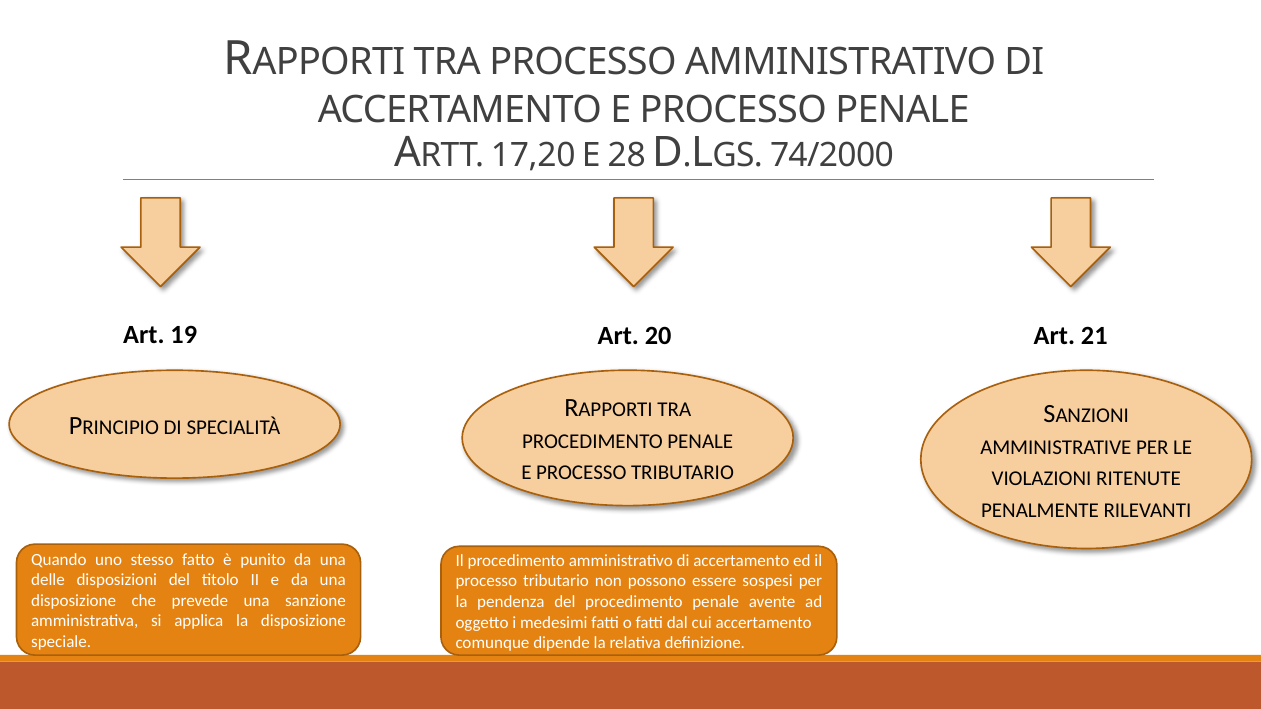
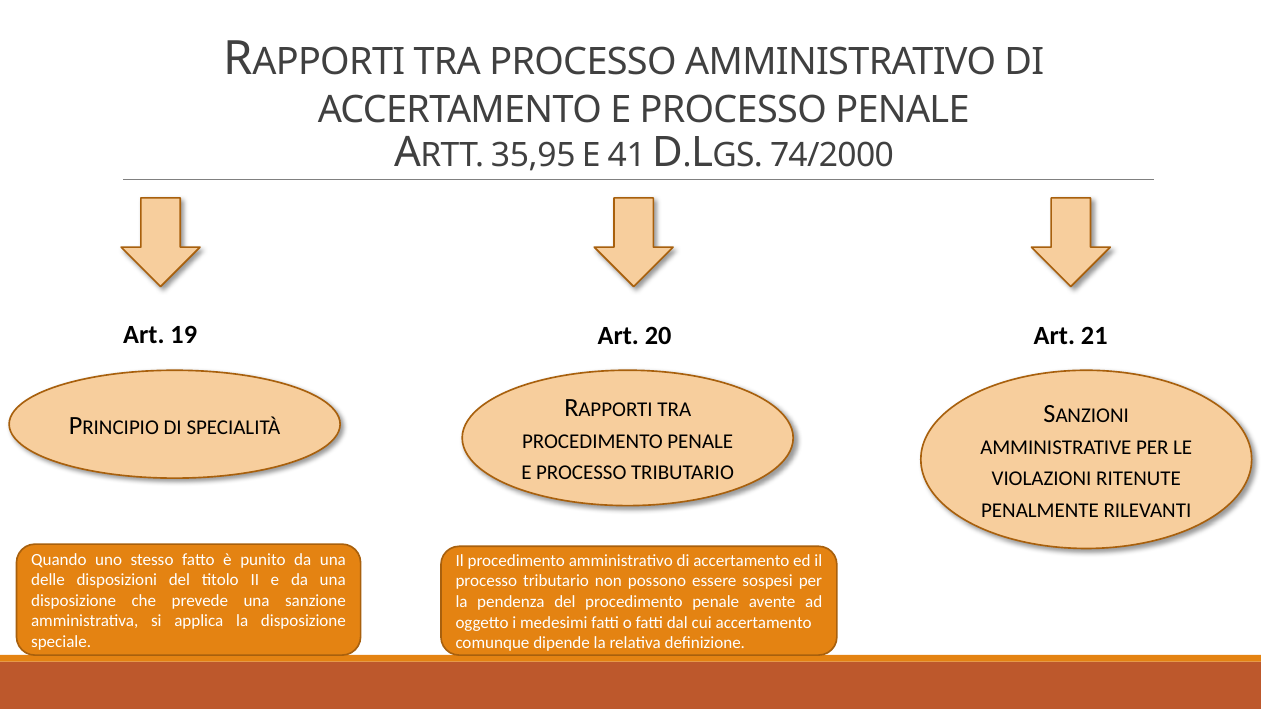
17,20: 17,20 -> 35,95 (533, 155)
28: 28 -> 41 (627, 155)
